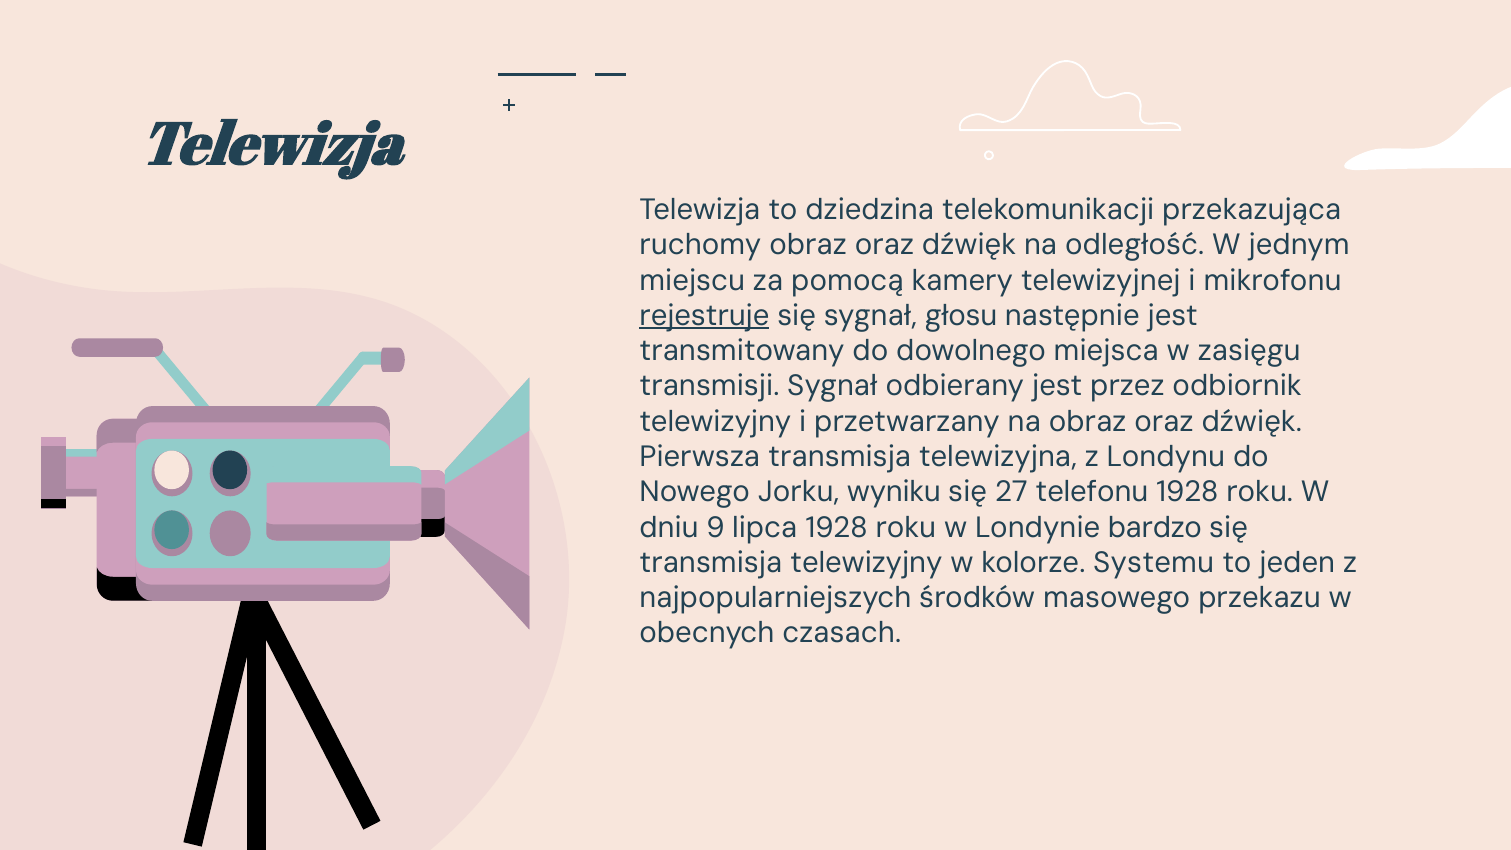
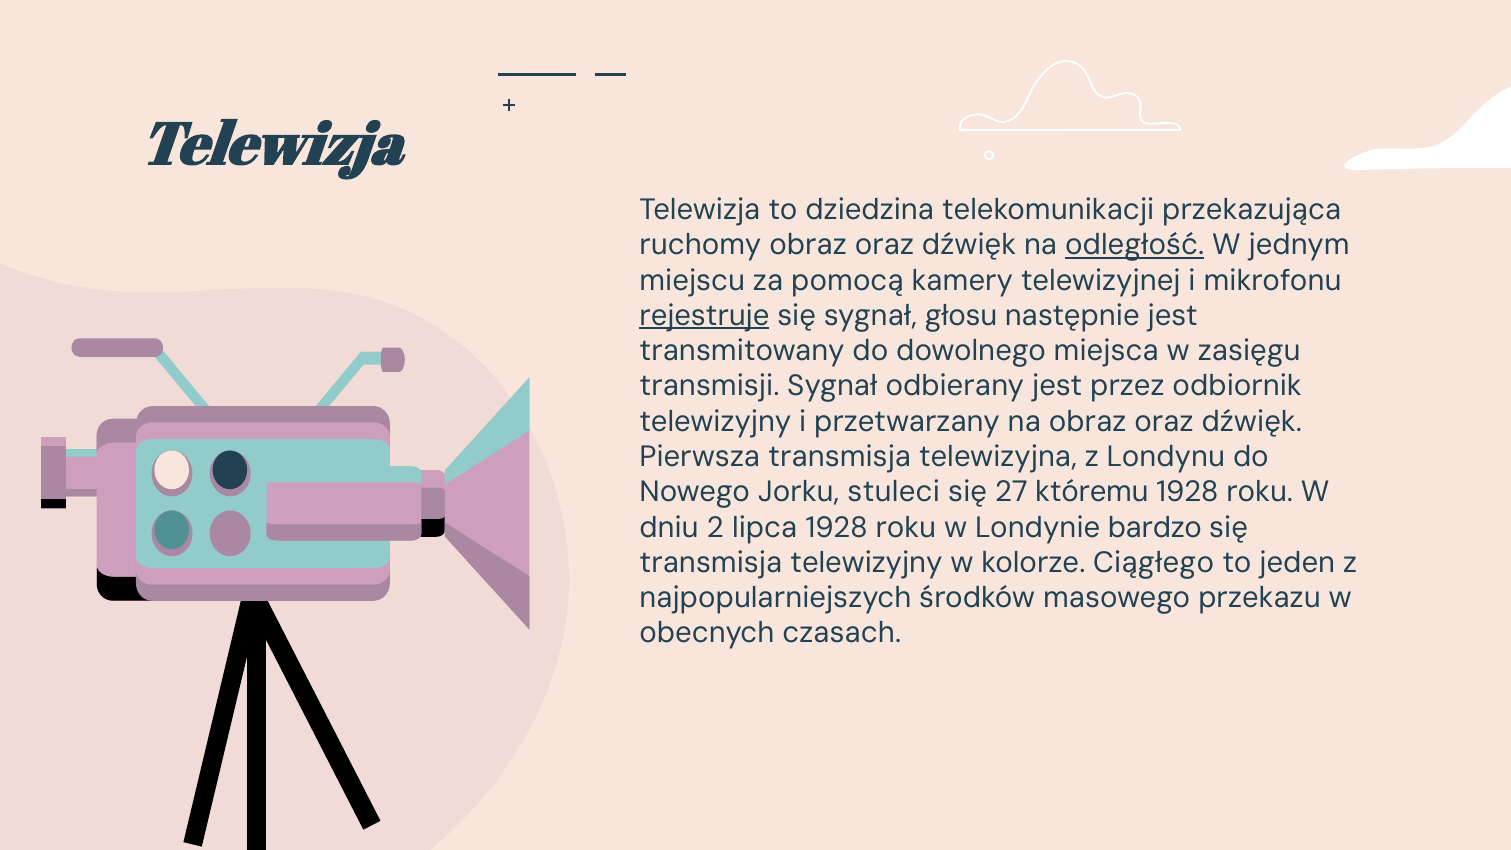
odległość underline: none -> present (1135, 245)
wyniku: wyniku -> stuleci (894, 492)
telefonu: telefonu -> któremu (1092, 492)
9: 9 -> 2 (715, 527)
Systemu: Systemu -> Ciągłego (1154, 563)
